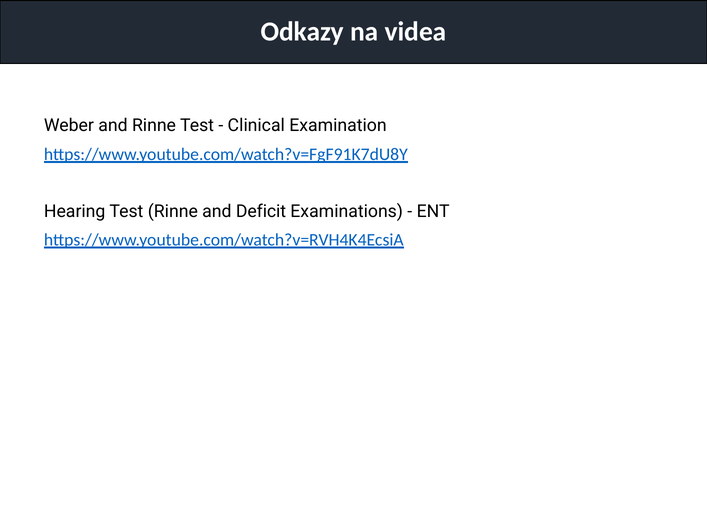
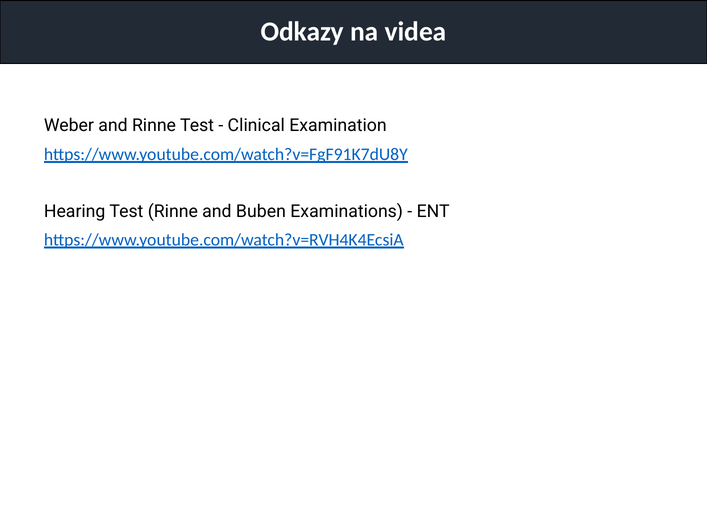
Deficit: Deficit -> Buben (261, 211)
